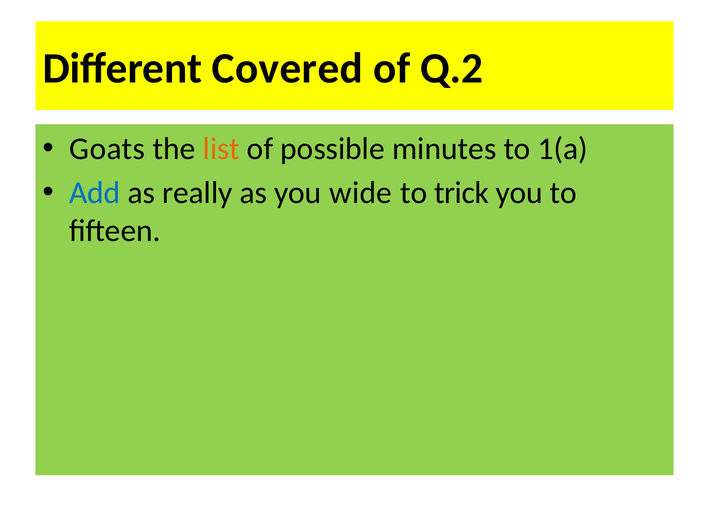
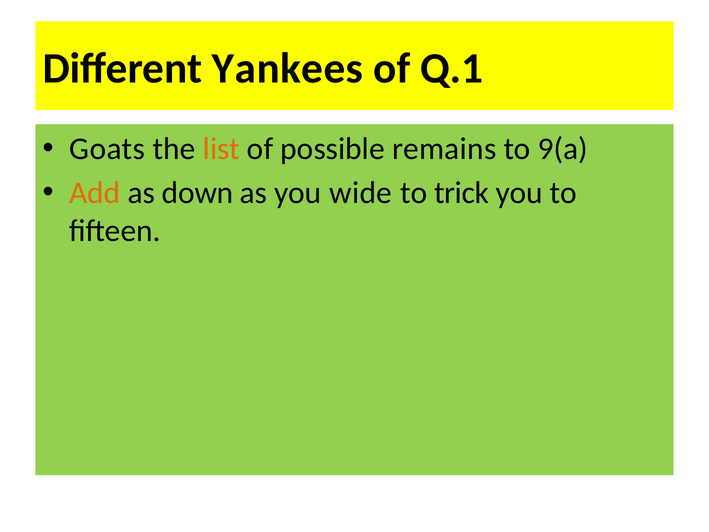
Covered: Covered -> Yankees (288, 69)
Q.2: Q.2 -> Q.1 (452, 69)
minutes: minutes -> remains (444, 149)
1(a: 1(a -> 9(a (563, 149)
Add colour: blue -> orange (95, 193)
really: really -> down (198, 193)
